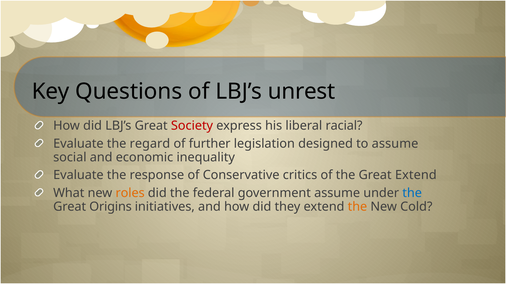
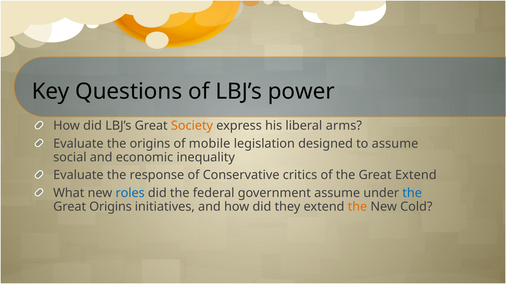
unrest: unrest -> power (301, 92)
Society colour: red -> orange (192, 126)
racial: racial -> arms (344, 126)
the regard: regard -> origins (150, 144)
further: further -> mobile (210, 144)
roles colour: orange -> blue (130, 193)
